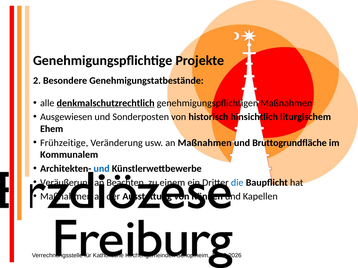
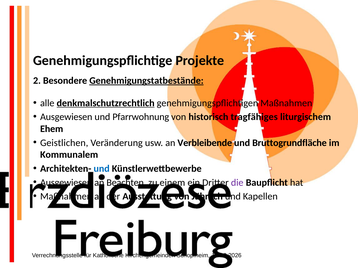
Genehmigungstatbestände underline: none -> present (146, 81)
Sonderposten: Sonderposten -> Pfarrwohnung (141, 117)
hinsichtlich: hinsichtlich -> tragfähiges (254, 117)
Frühzeitige: Frühzeitige -> Geistlichen (64, 143)
an Maßnahmen: Maßnahmen -> Verbleibende (205, 143)
Veräußerung: Veräußerung -> Ausgewiesen (66, 183)
die colour: blue -> purple (237, 183)
Können: Können -> Jährlich (207, 197)
